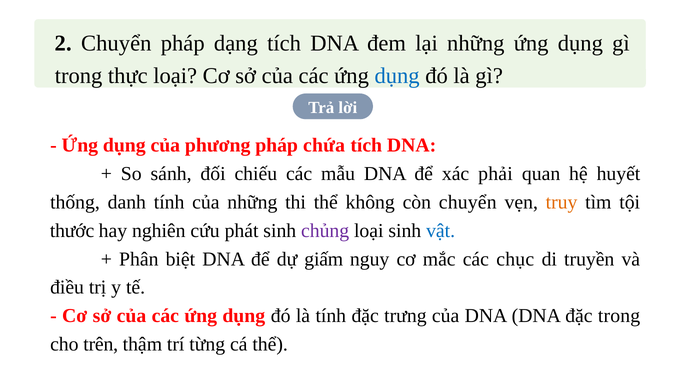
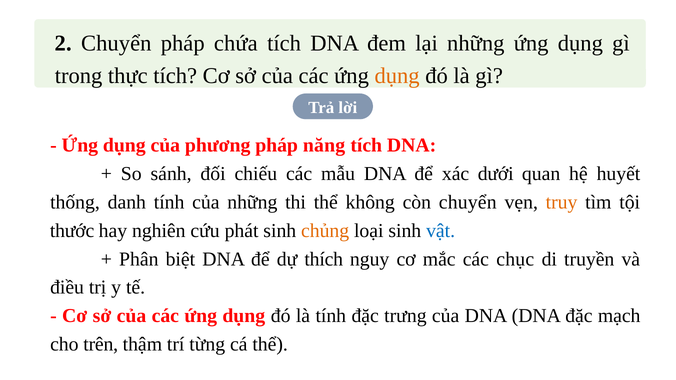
dạng: dạng -> chứa (236, 43)
thực loại: loại -> tích (175, 76)
dụng colour: blue -> orange (397, 76)
chứa: chứa -> năng (324, 146)
phải: phải -> dưới (496, 174)
chủng colour: purple -> orange (325, 231)
giấm: giấm -> thích (324, 259)
đặc trong: trong -> mạch (619, 316)
